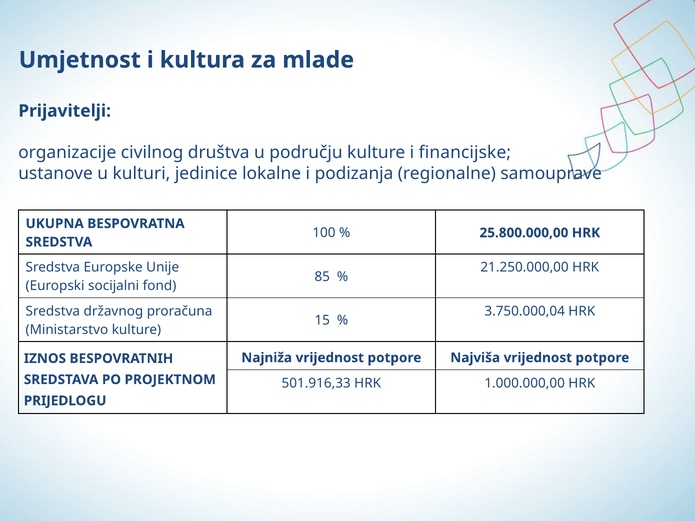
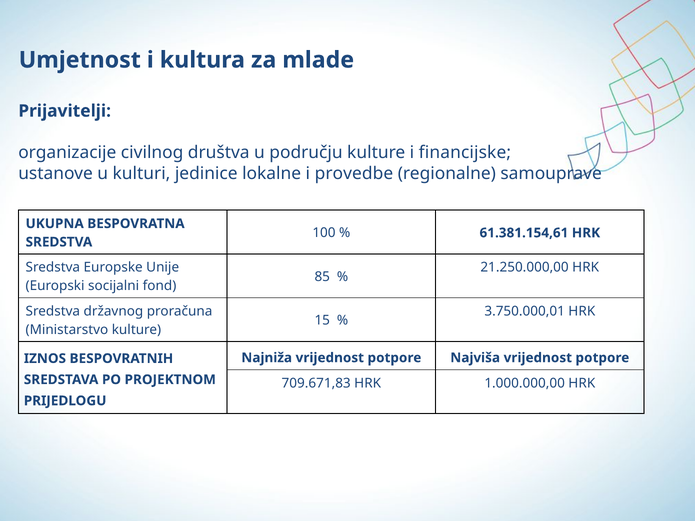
podizanja: podizanja -> provedbe (354, 174)
25.800.000,00: 25.800.000,00 -> 61.381.154,61 (524, 233)
3.750.000,04: 3.750.000,04 -> 3.750.000,01 (525, 311)
501.916,33: 501.916,33 -> 709.671,83 (316, 383)
